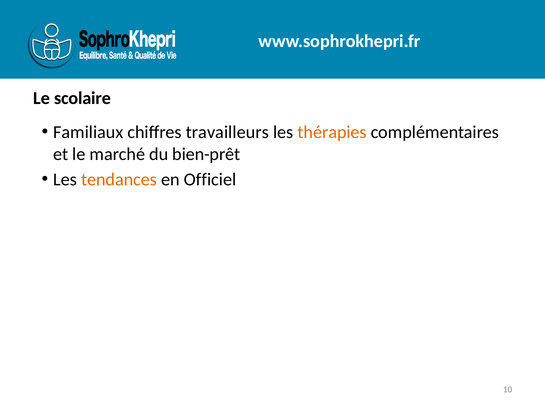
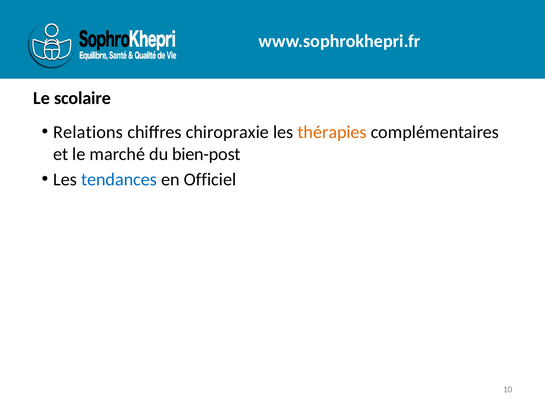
Familiaux: Familiaux -> Relations (88, 133)
travailleurs: travailleurs -> chiropraxie (227, 133)
bien-prêt: bien-prêt -> bien-post (206, 154)
tendances colour: orange -> blue (119, 180)
